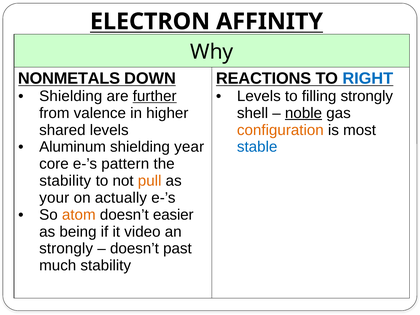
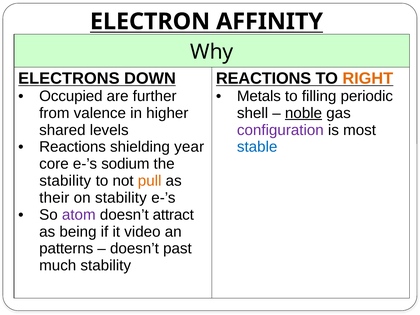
NONMETALS: NONMETALS -> ELECTRONS (69, 79)
RIGHT colour: blue -> orange (368, 79)
Shielding: Shielding -> Occupied (71, 96)
further underline: present -> none (155, 96)
Levels: Levels -> Metals (259, 96)
filling strongly: strongly -> periodic (367, 96)
configuration colour: orange -> purple (280, 130)
Aluminum: Aluminum -> Reactions (73, 147)
pattern: pattern -> sodium (125, 164)
your: your -> their (54, 198)
on actually: actually -> stability (121, 198)
atom colour: orange -> purple (79, 215)
easier: easier -> attract (173, 215)
strongly: strongly -> patterns (66, 249)
